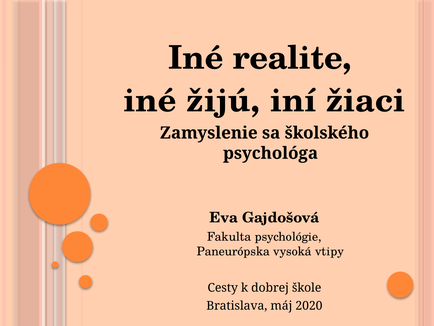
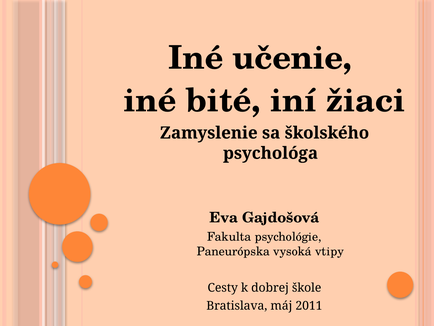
realite: realite -> učenie (292, 58)
žijú: žijú -> bité (223, 101)
2020: 2020 -> 2011 (309, 305)
